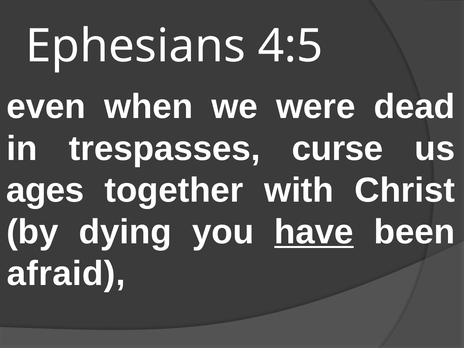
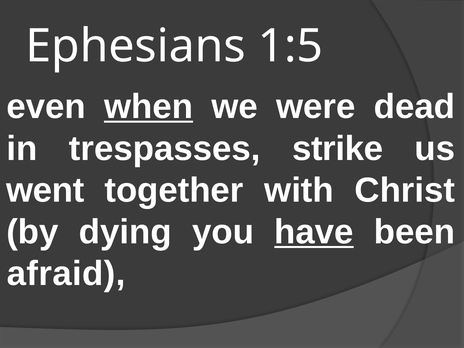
4:5: 4:5 -> 1:5 (290, 46)
when underline: none -> present (149, 107)
curse: curse -> strike (338, 149)
ages: ages -> went (45, 190)
